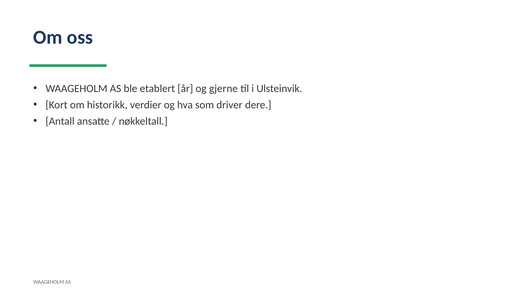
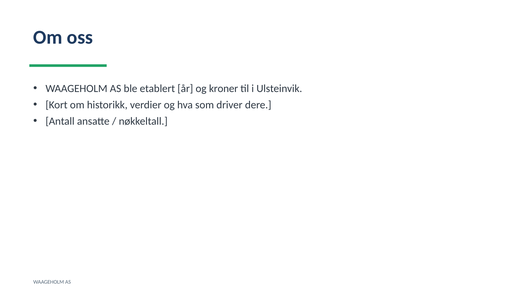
gjerne: gjerne -> kroner (224, 89)
